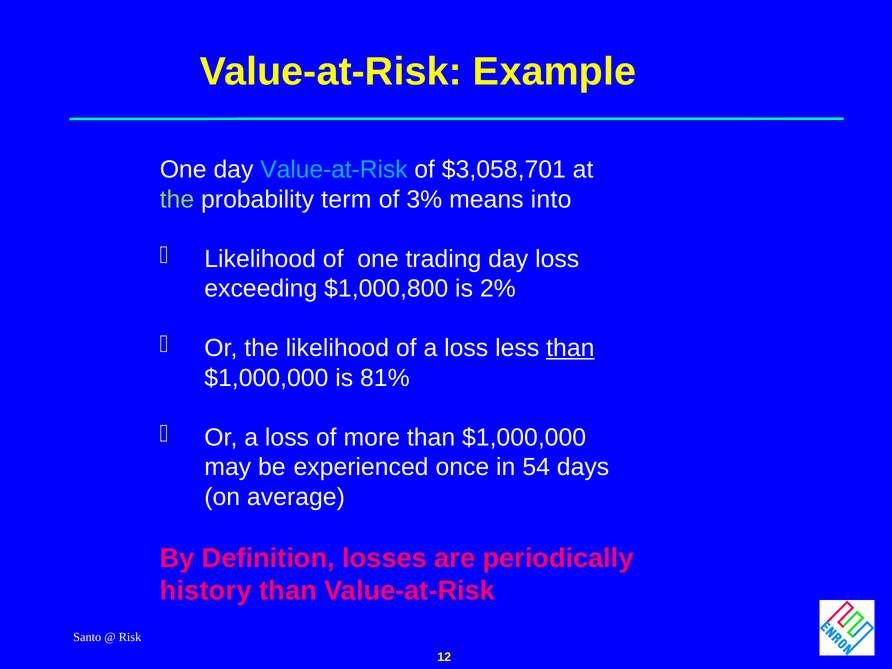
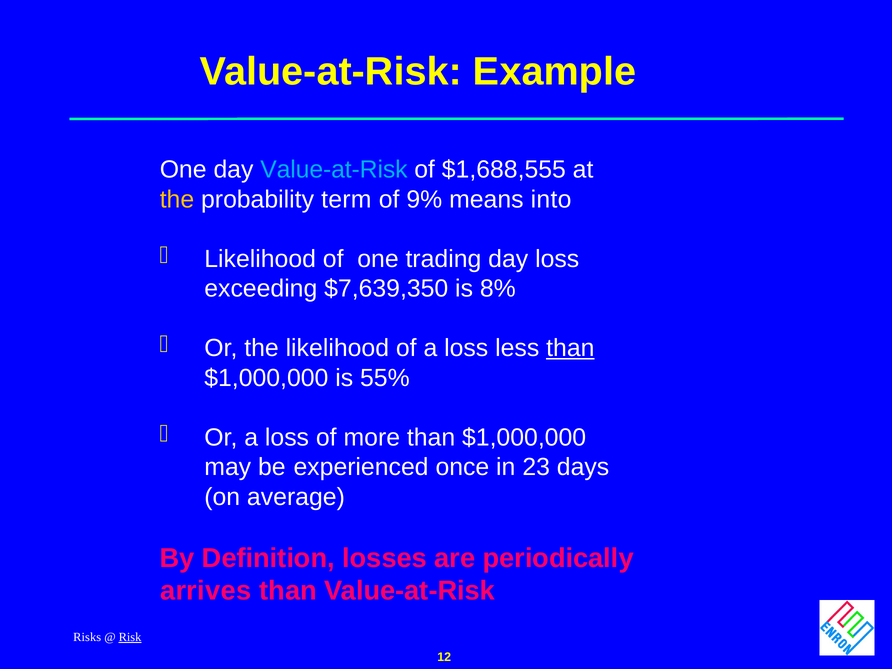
$3,058,701: $3,058,701 -> $1,688,555 (504, 170)
the colour: light green -> yellow (177, 199)
3%: 3% -> 9% (424, 199)
$1,000,800: $1,000,800 -> $7,639,350 (386, 289)
2%: 2% -> 8% (498, 289)
81%: 81% -> 55% (385, 378)
54: 54 -> 23 (536, 467)
history: history -> arrives (206, 591)
Santo: Santo -> Risks (87, 637)
Risk underline: none -> present (130, 637)
